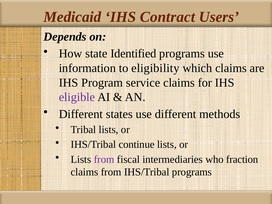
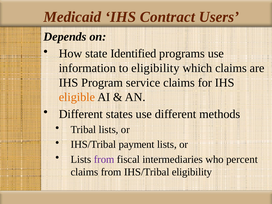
eligible colour: purple -> orange (77, 97)
continue: continue -> payment (137, 144)
fraction: fraction -> percent (242, 159)
IHS/Tribal programs: programs -> eligibility (192, 172)
